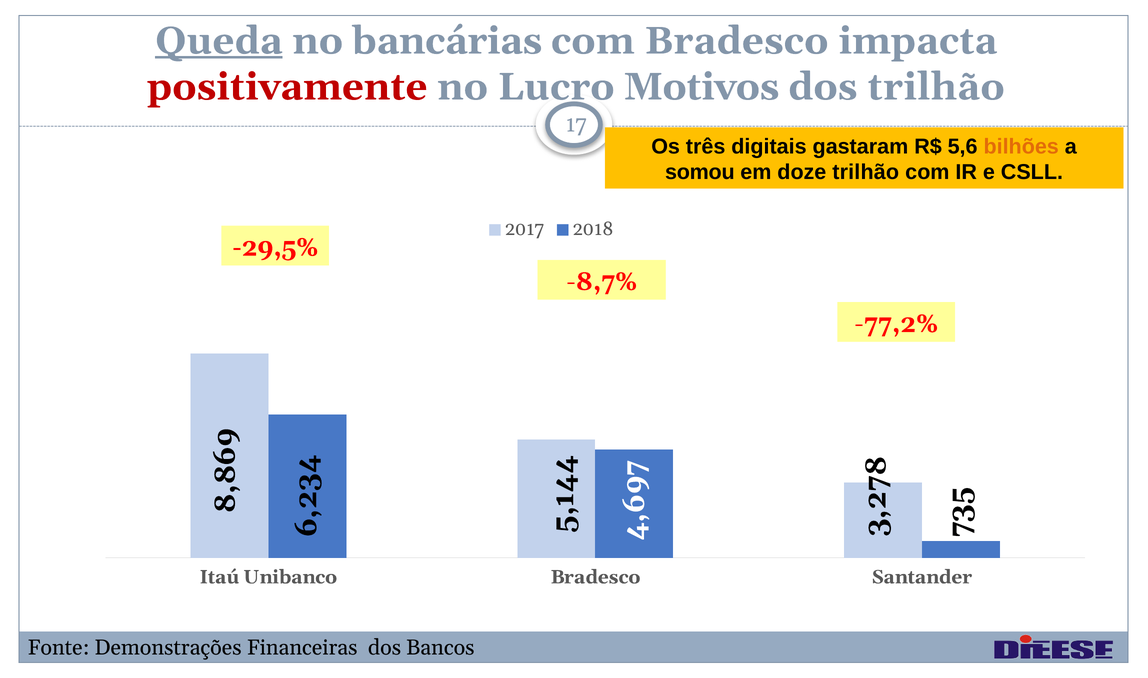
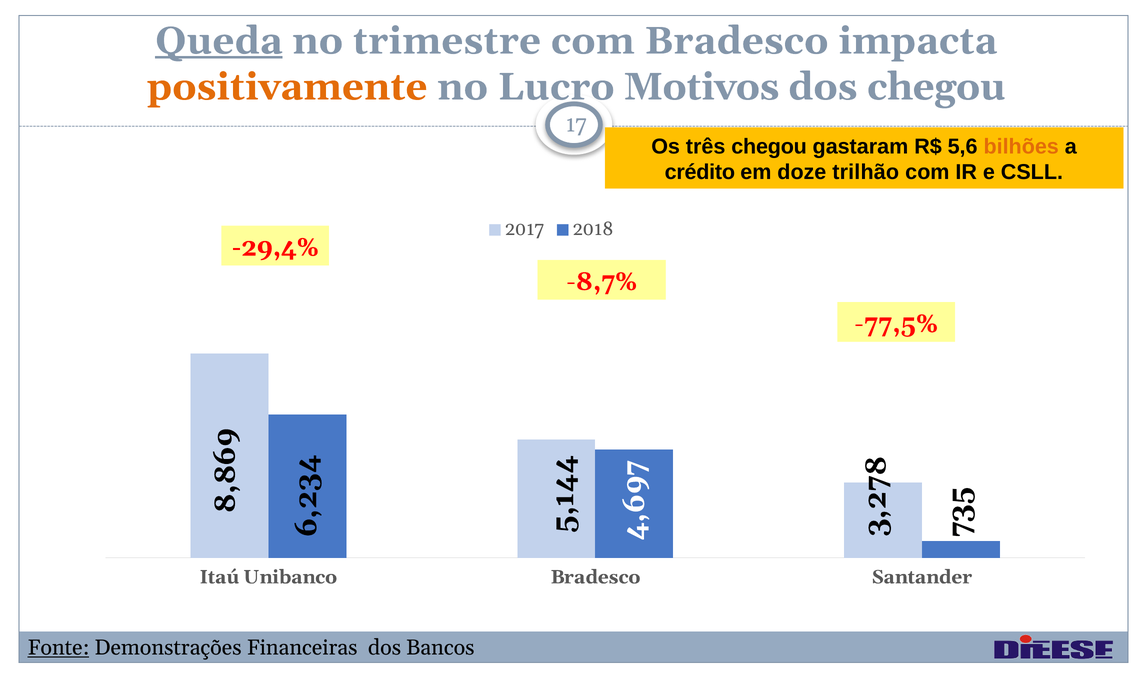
bancárias: bancárias -> trimestre (447, 41)
positivamente colour: red -> orange (287, 87)
dos trilhão: trilhão -> chegou (936, 87)
três digitais: digitais -> chegou (769, 147)
somou: somou -> crédito (700, 172)
-29,5%: -29,5% -> -29,4% (275, 247)
-77,2%: -77,2% -> -77,5% (896, 324)
Fonte underline: none -> present (58, 648)
